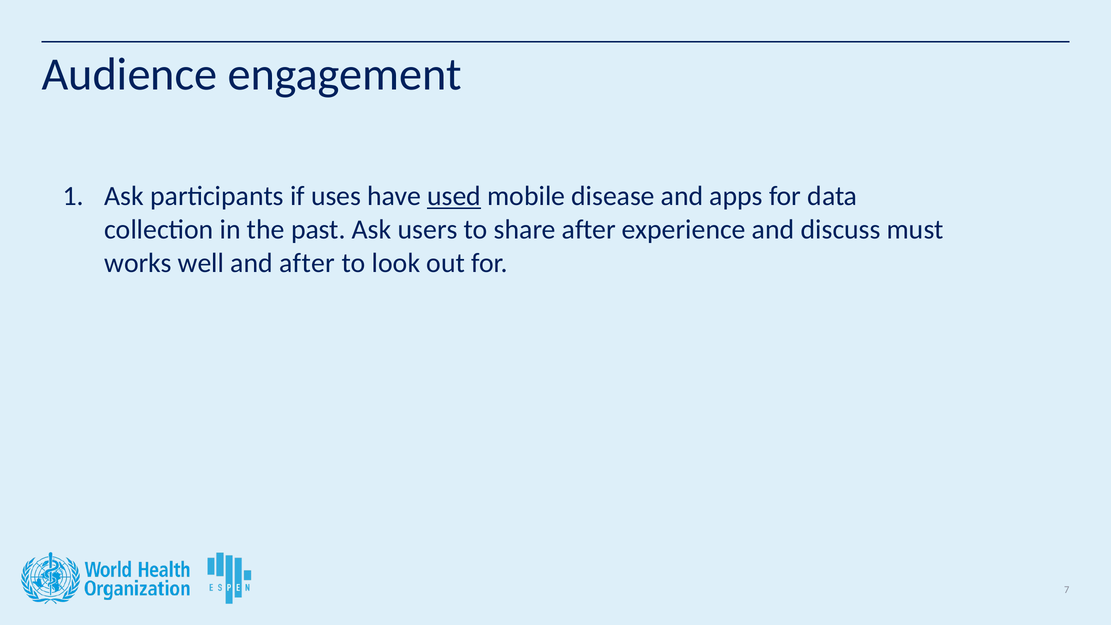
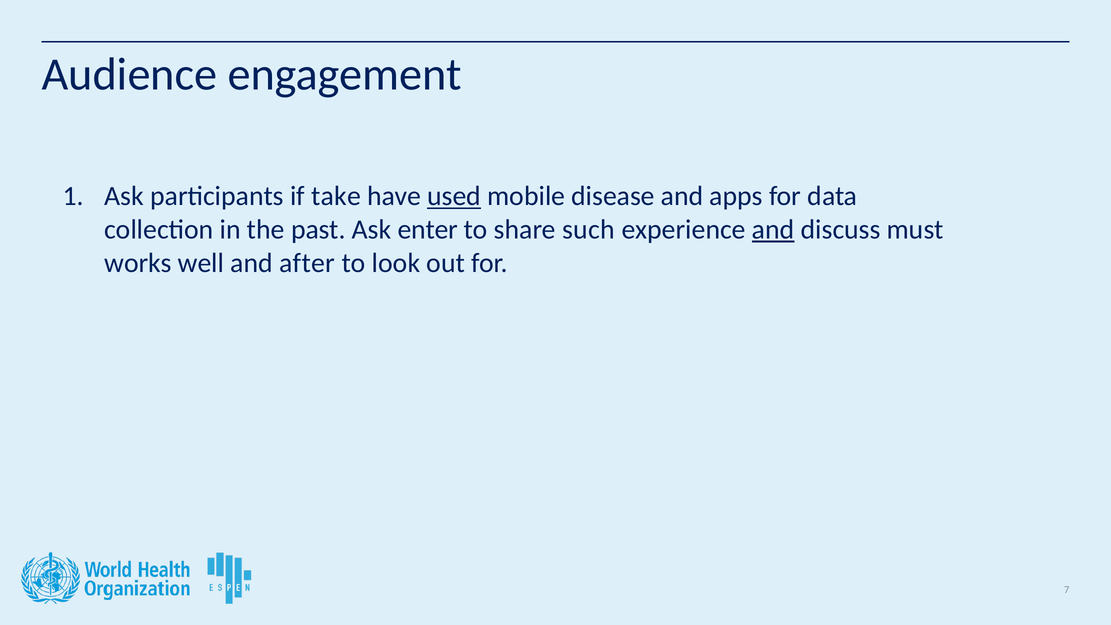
uses: uses -> take (336, 196)
users: users -> enter (428, 229)
share after: after -> such (589, 229)
and underline: none -> present (773, 229)
